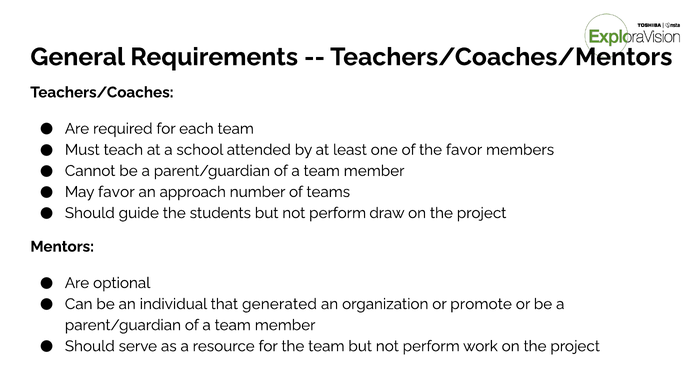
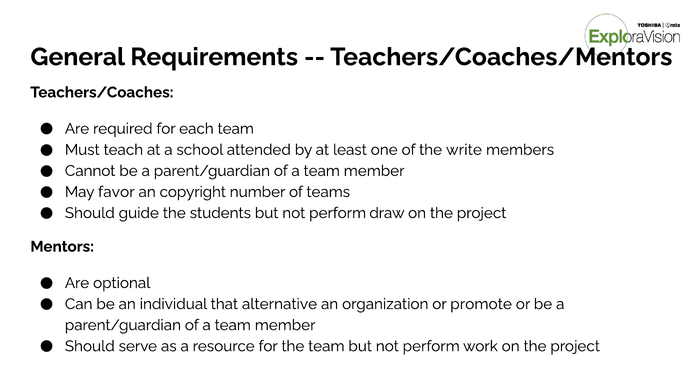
the favor: favor -> write (464, 150)
approach: approach -> copyright (193, 192)
generated: generated -> alternative (280, 304)
